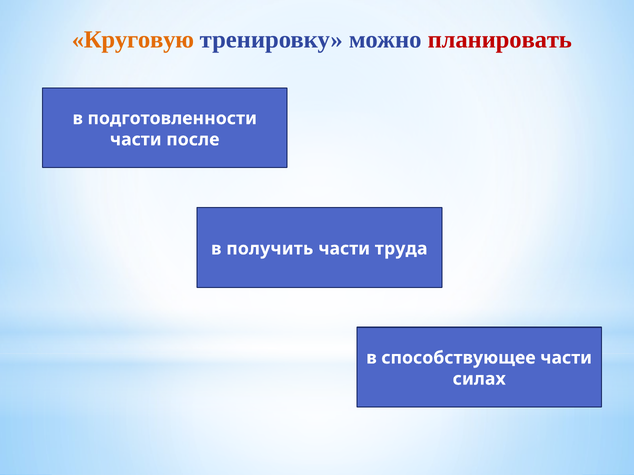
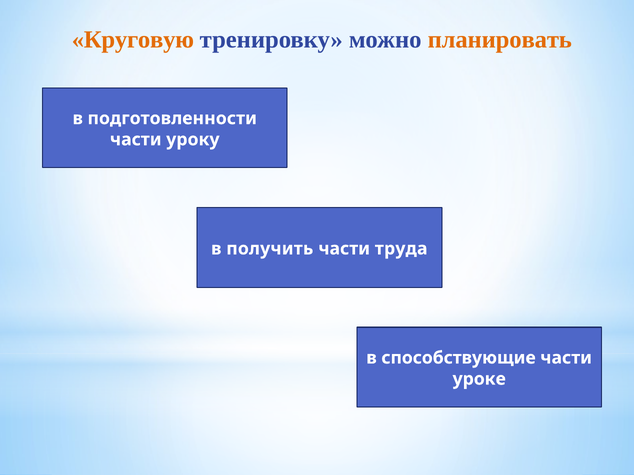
планировать colour: red -> orange (500, 39)
после: после -> уроку (193, 140)
способствующее: способствующее -> способствующие (459, 358)
силах: силах -> уроке (479, 379)
